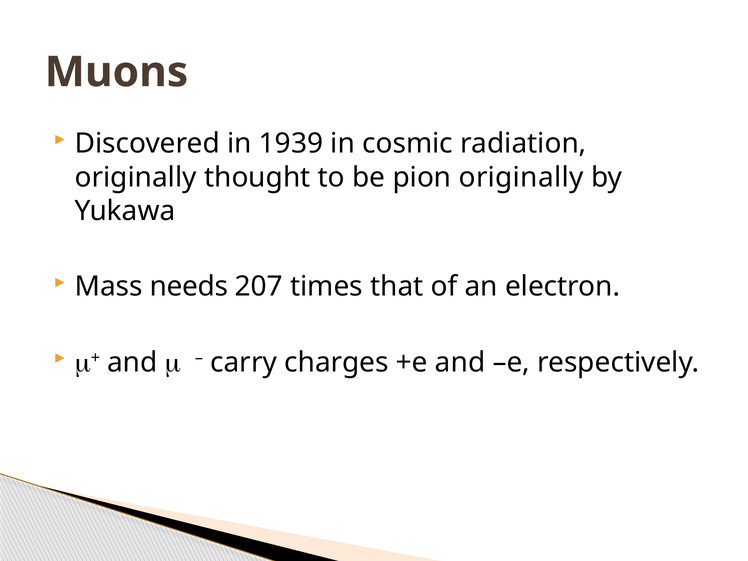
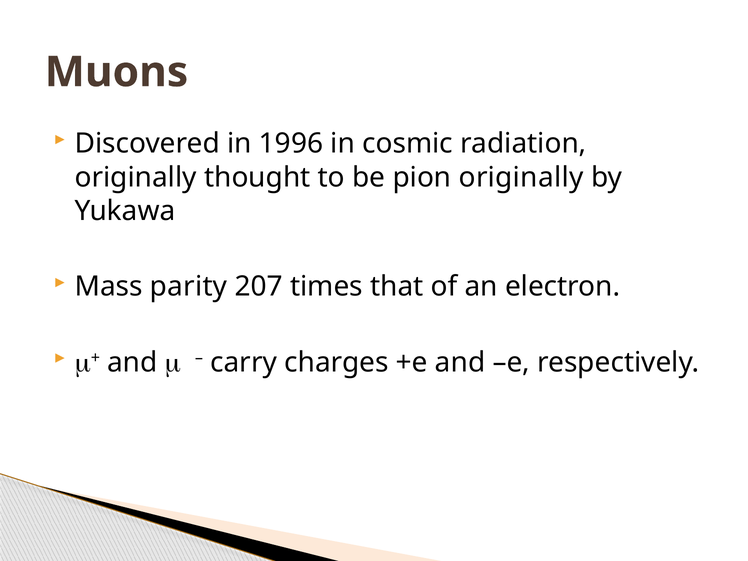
1939: 1939 -> 1996 (291, 144)
needs: needs -> parity (189, 287)
